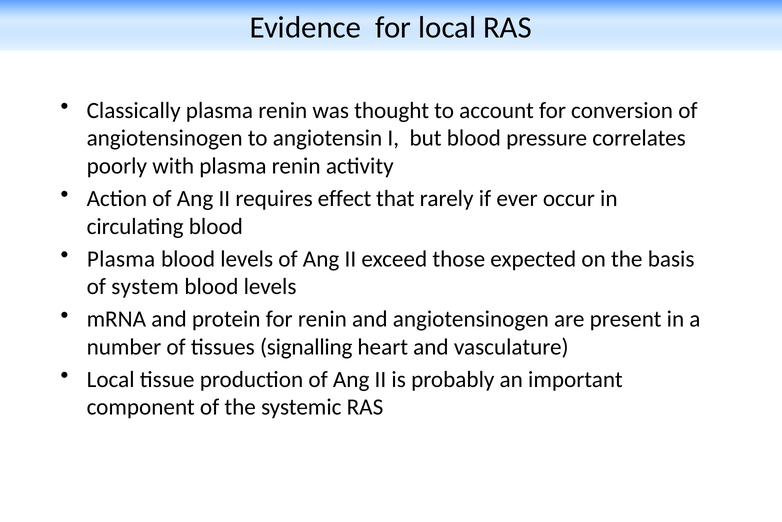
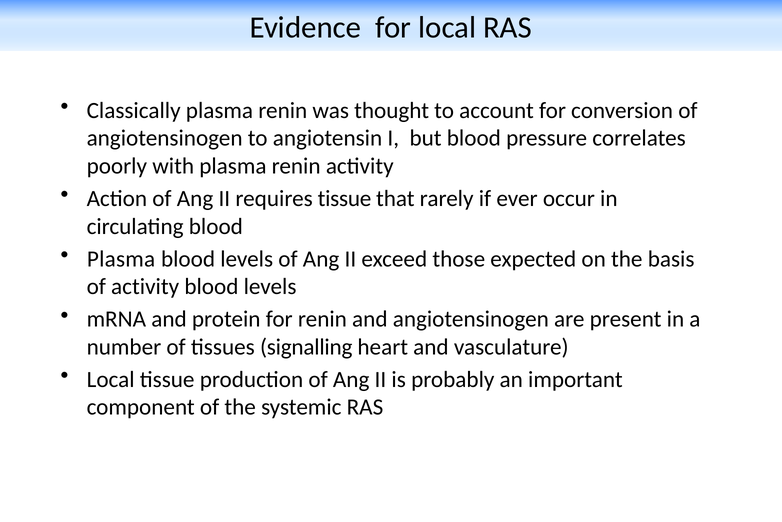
requires effect: effect -> tissue (345, 198)
of system: system -> activity (145, 286)
